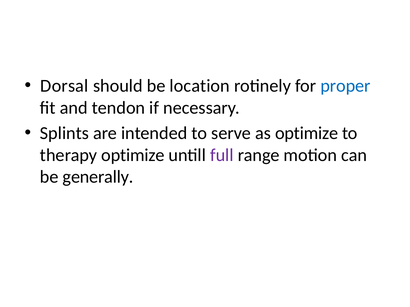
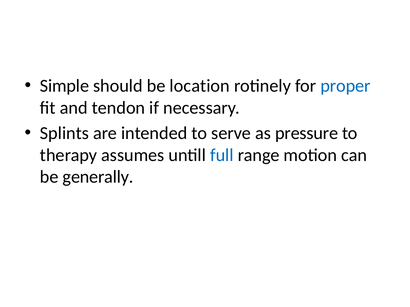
Dorsal: Dorsal -> Simple (65, 86)
as optimize: optimize -> pressure (307, 133)
therapy optimize: optimize -> assumes (133, 155)
full colour: purple -> blue (222, 155)
